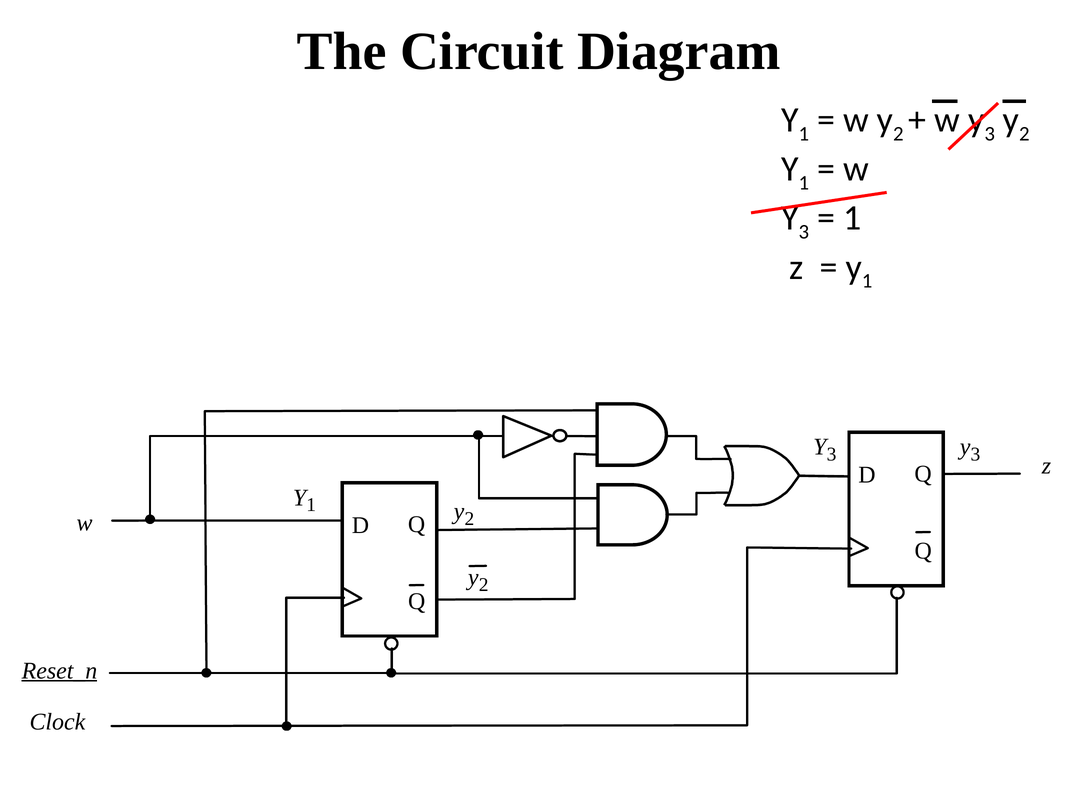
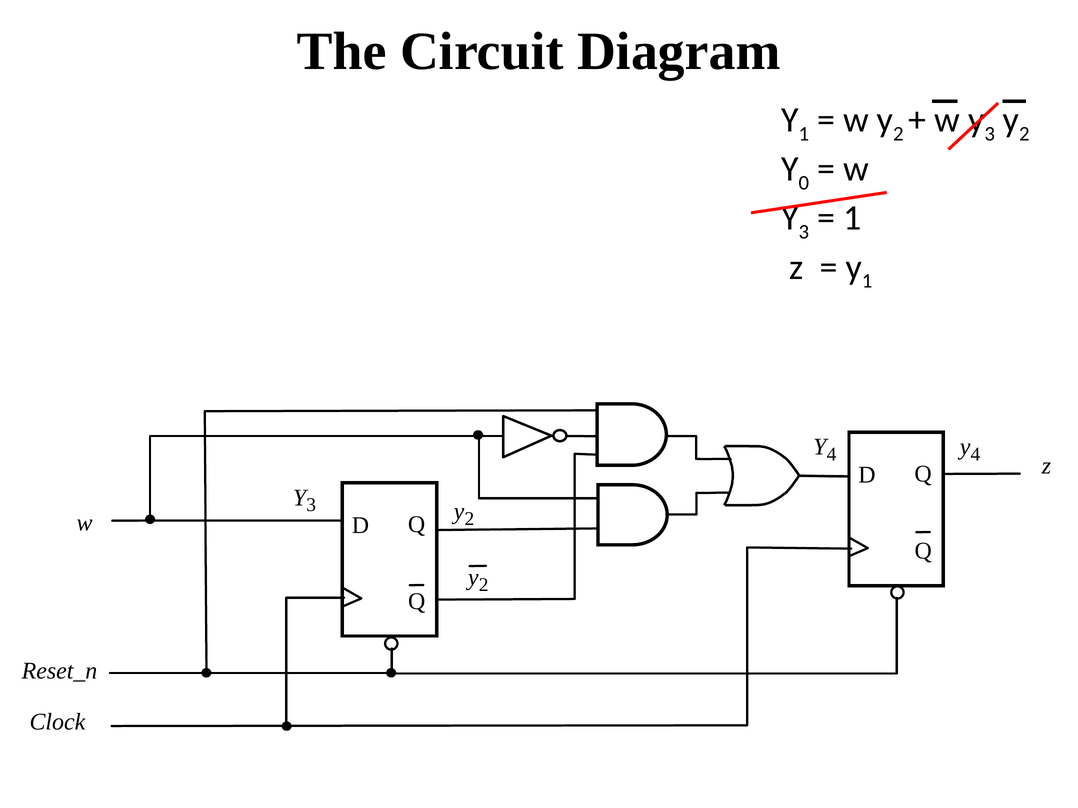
1: 1 -> 0 (804, 183)
3: 3 -> 4 (832, 454)
3: 3 -> 4 (975, 454)
1: 1 -> 3 (311, 505)
Reset_n underline: present -> none (60, 671)
